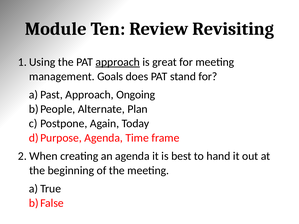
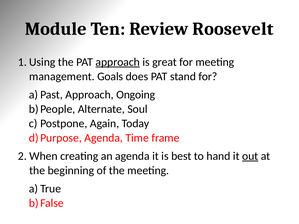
Revisiting: Revisiting -> Roosevelt (233, 29)
Plan: Plan -> Soul (138, 109)
out underline: none -> present (250, 156)
